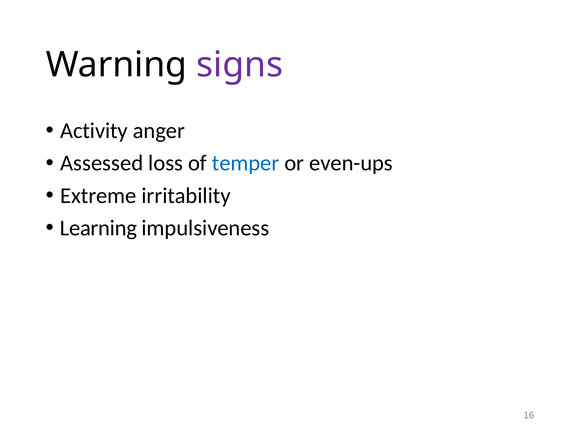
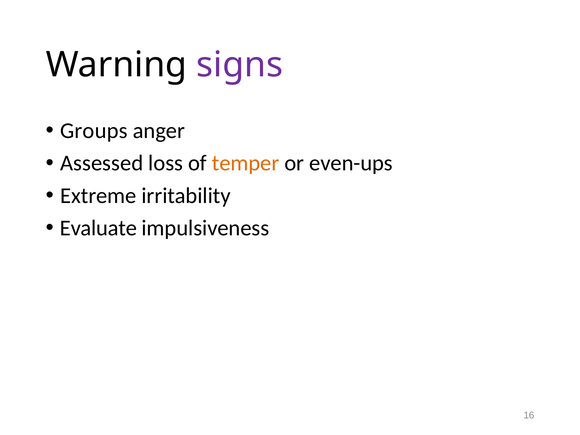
Activity: Activity -> Groups (94, 131)
temper colour: blue -> orange (246, 163)
Learning: Learning -> Evaluate (98, 228)
